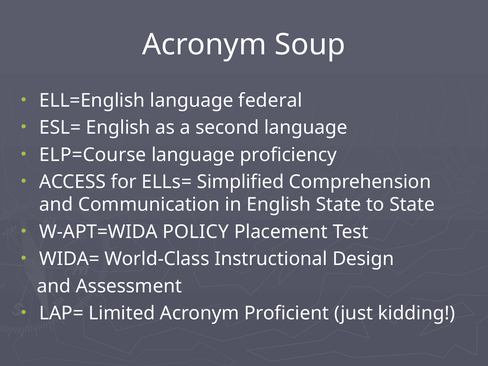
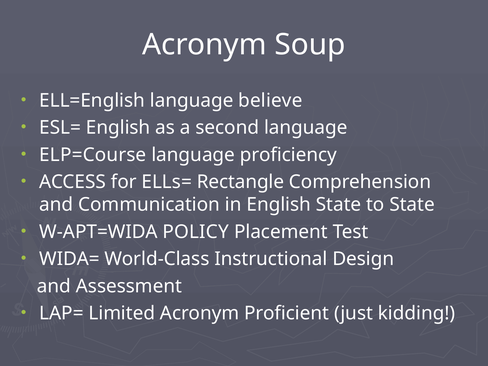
federal: federal -> believe (270, 101)
Simplified: Simplified -> Rectangle (240, 182)
